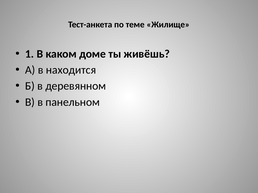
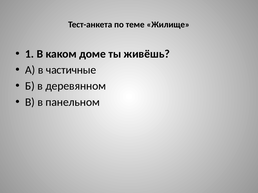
находится: находится -> частичные (71, 70)
